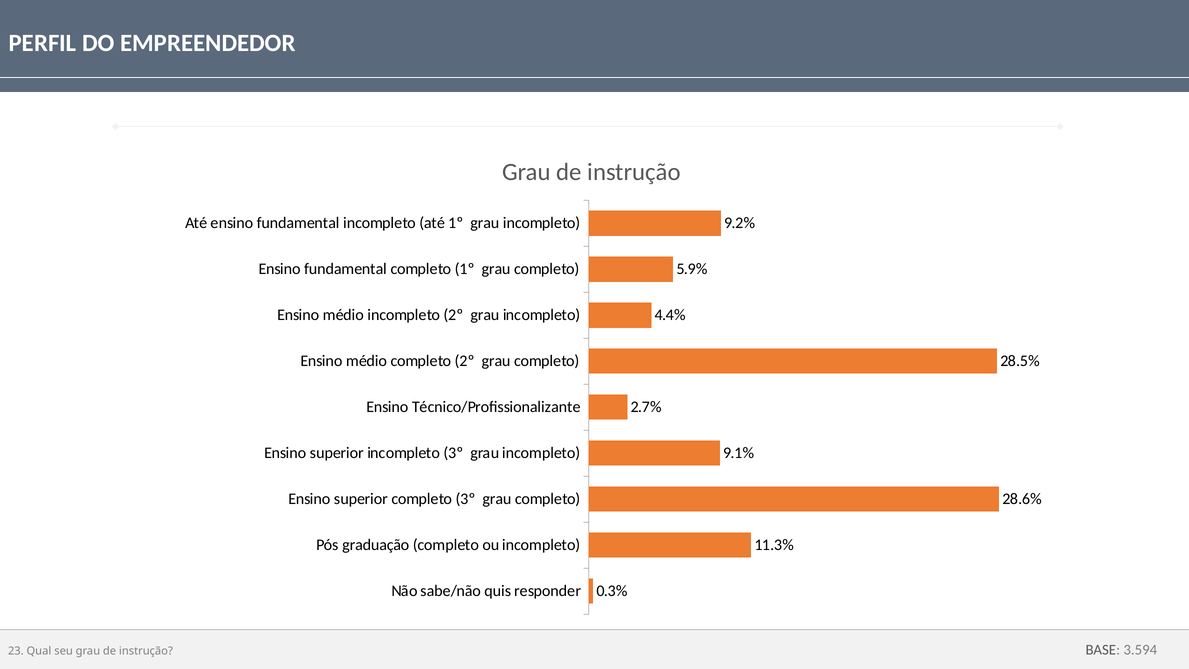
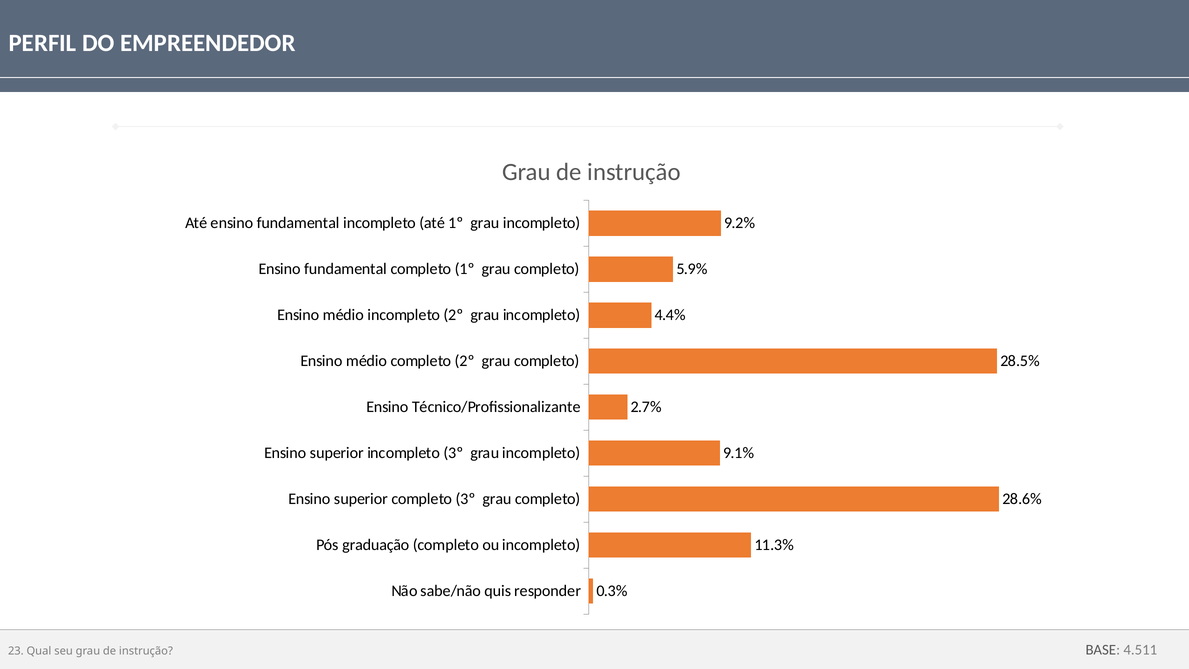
3.594: 3.594 -> 4.511 (1140, 649)
